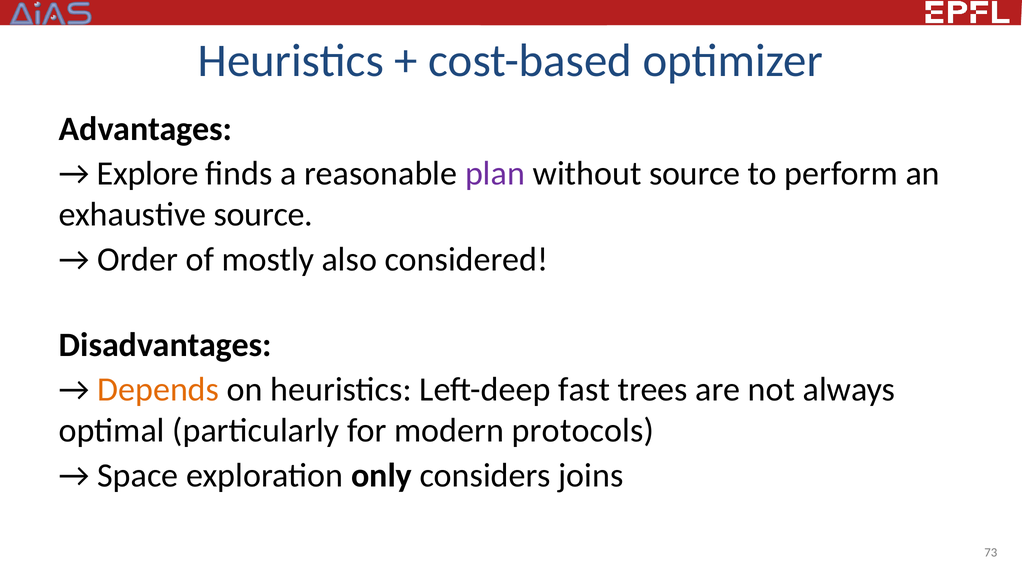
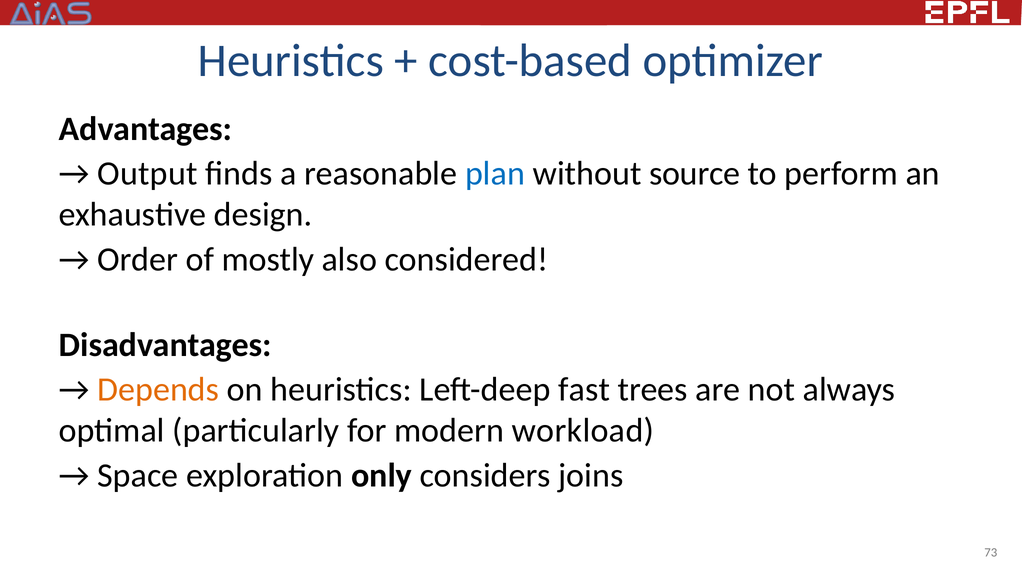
Explore: Explore -> Output (147, 174)
plan colour: purple -> blue (495, 174)
exhaustive source: source -> design (263, 214)
protocols: protocols -> workload (583, 430)
